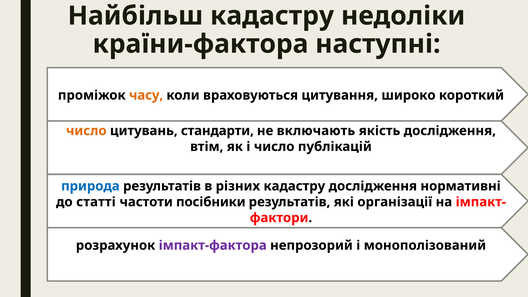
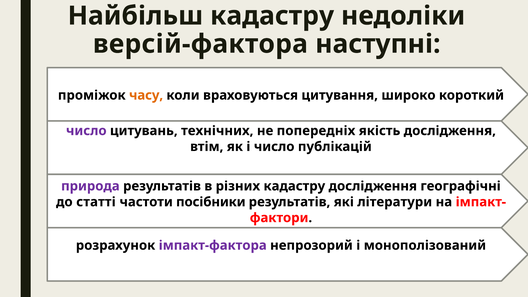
країни-фактора: країни-фактора -> версій-фактора (200, 44)
число colour: orange -> purple (86, 131)
стандарти: стандарти -> технічних (217, 131)
включають: включають -> попередніх (316, 131)
природа colour: blue -> purple (90, 186)
нормативні: нормативні -> географічні (461, 186)
організації: організації -> літератури (395, 202)
